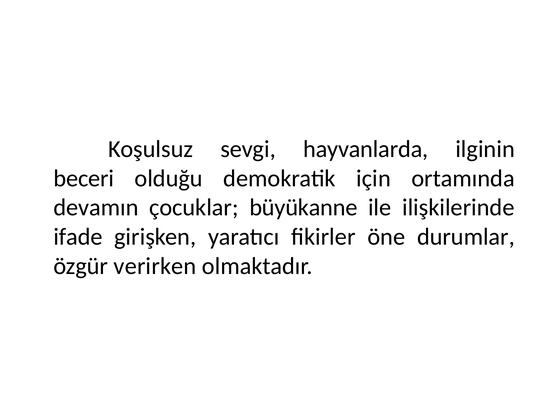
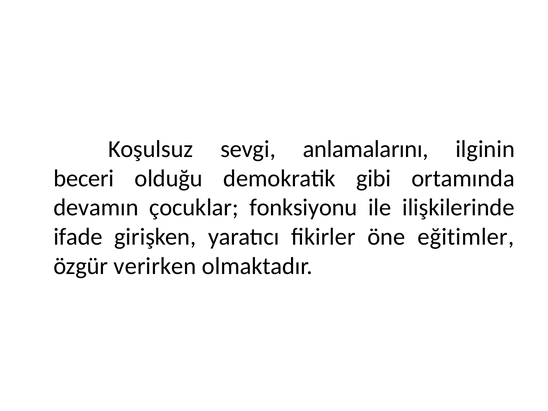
hayvanlarda: hayvanlarda -> anlamalarını (366, 149)
için: için -> gibi (374, 178)
büyükanne: büyükanne -> fonksiyonu (303, 208)
durumlar: durumlar -> eğitimler (466, 237)
